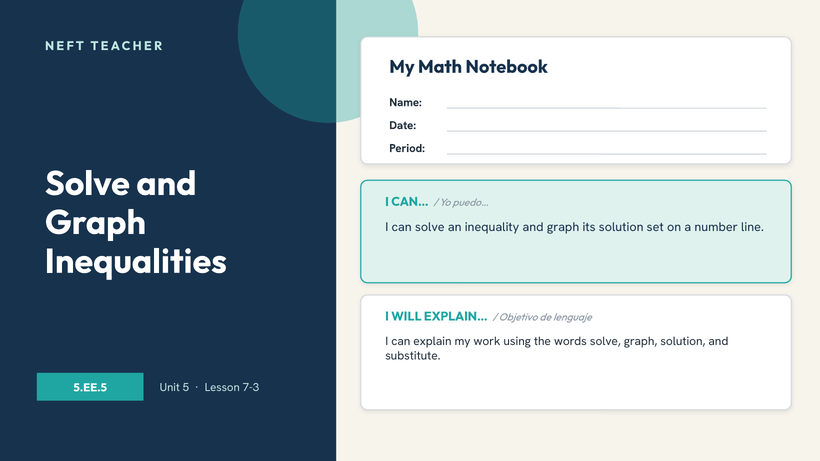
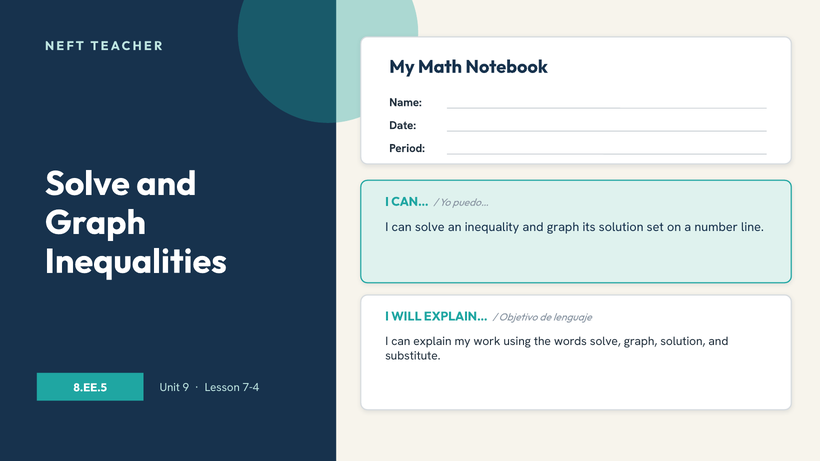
5.EE.5: 5.EE.5 -> 8.EE.5 (90, 388)
5: 5 -> 9 (186, 388)
7-3: 7-3 -> 7-4 (251, 388)
